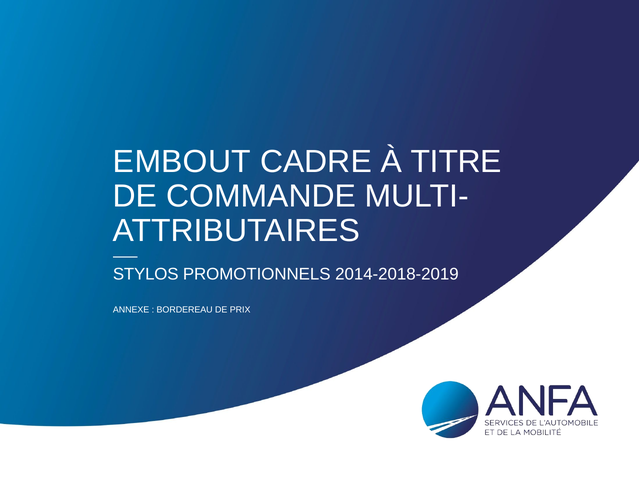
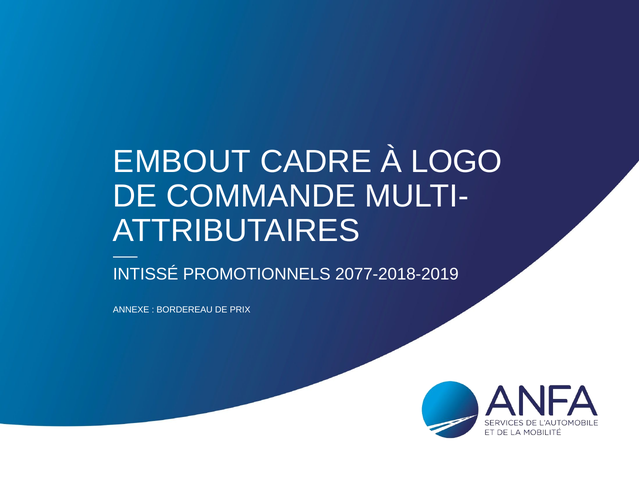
TITRE: TITRE -> LOGO (456, 162)
STYLOS: STYLOS -> INTISSÉ (146, 274)
2014-2018-2019: 2014-2018-2019 -> 2077-2018-2019 (397, 274)
